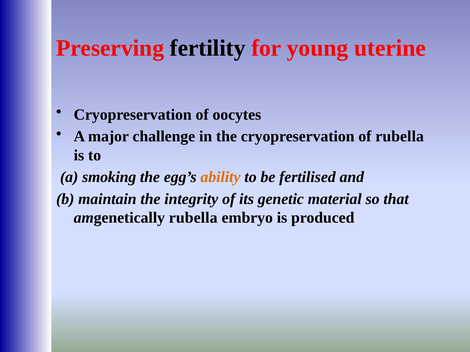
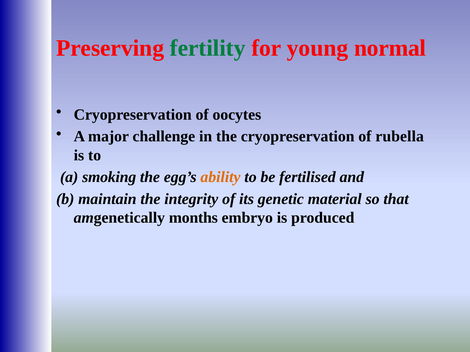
fertility colour: black -> green (208, 48)
uterine: uterine -> normal (390, 48)
amgenetically rubella: rubella -> months (193, 218)
